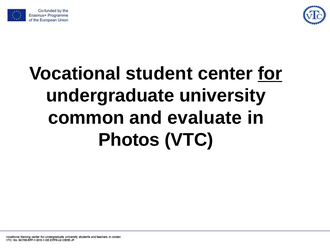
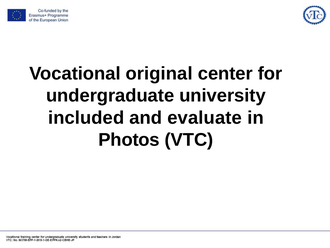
student: student -> original (159, 73)
for underline: present -> none (270, 73)
common: common -> included (86, 117)
